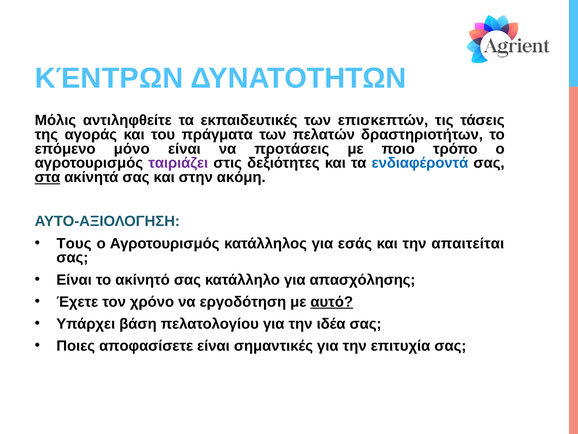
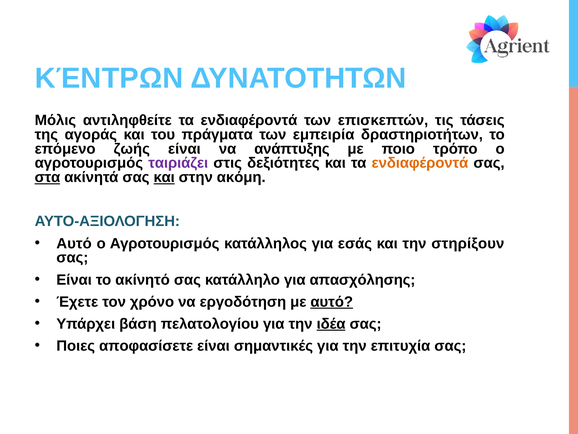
αντιληφθείτε τα εκπαιδευτικές: εκπαιδευτικές -> ενδιαφέροντά (249, 120)
πελατών: πελατών -> εμπειρία (324, 134)
μόνο: μόνο -> ζωής (132, 149)
προτάσεις: προτάσεις -> ανάπτυξης (292, 149)
ενδιαφέροντά colour: blue -> orange (420, 163)
και underline: none -> present (164, 177)
Τους: Τους -> Αυτό (74, 243)
απαιτείται: απαιτείται -> στηρίξουν (468, 243)
ιδέα underline: none -> present (331, 324)
